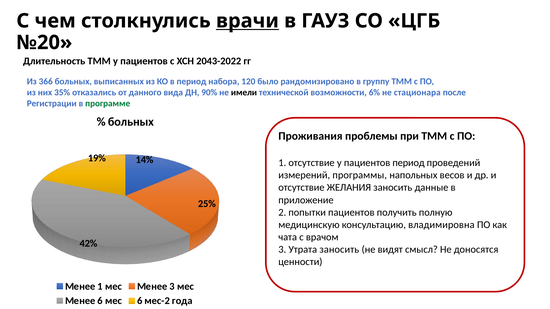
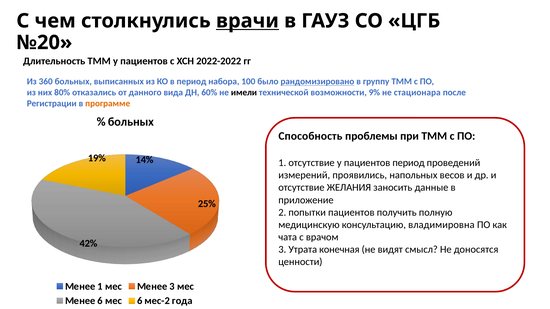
2043-2022: 2043-2022 -> 2022-2022 (219, 61)
366: 366 -> 360 (46, 82)
120: 120 -> 100 (248, 82)
рандомизировано underline: none -> present (317, 82)
35%: 35% -> 80% (62, 93)
90%: 90% -> 60% (209, 93)
6%: 6% -> 9% (374, 93)
программе colour: green -> orange (108, 104)
Проживания: Проживания -> Способность (310, 136)
программы: программы -> проявились (360, 175)
Утрата заносить: заносить -> конечная (339, 250)
